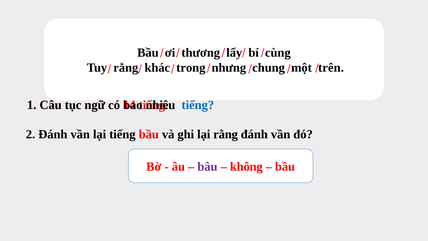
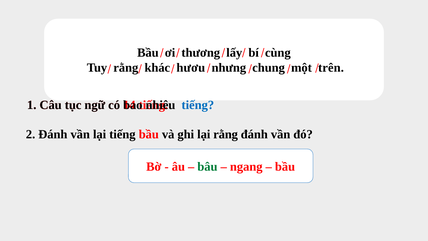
trong: trong -> hươu (191, 68)
bâu colour: purple -> green (207, 167)
không: không -> ngang (246, 167)
